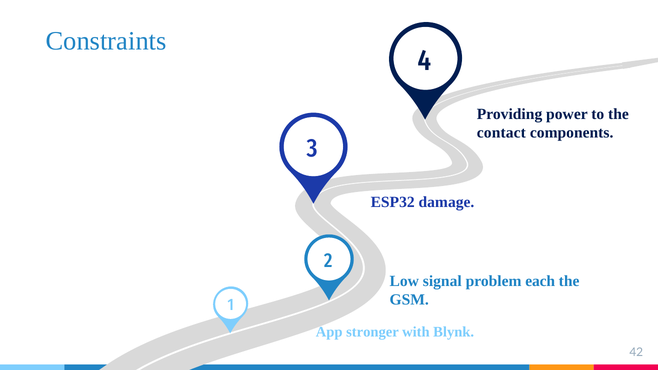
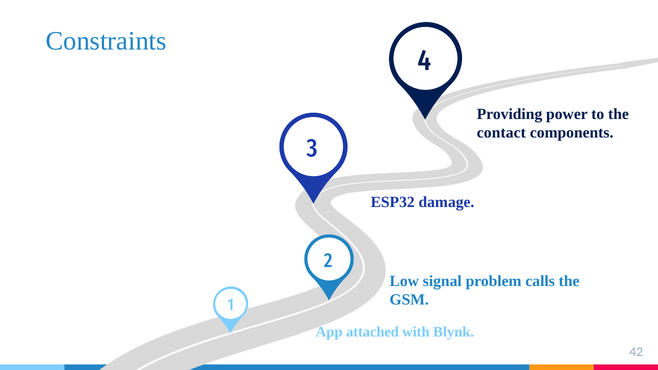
each: each -> calls (540, 281)
stronger: stronger -> attached (373, 332)
